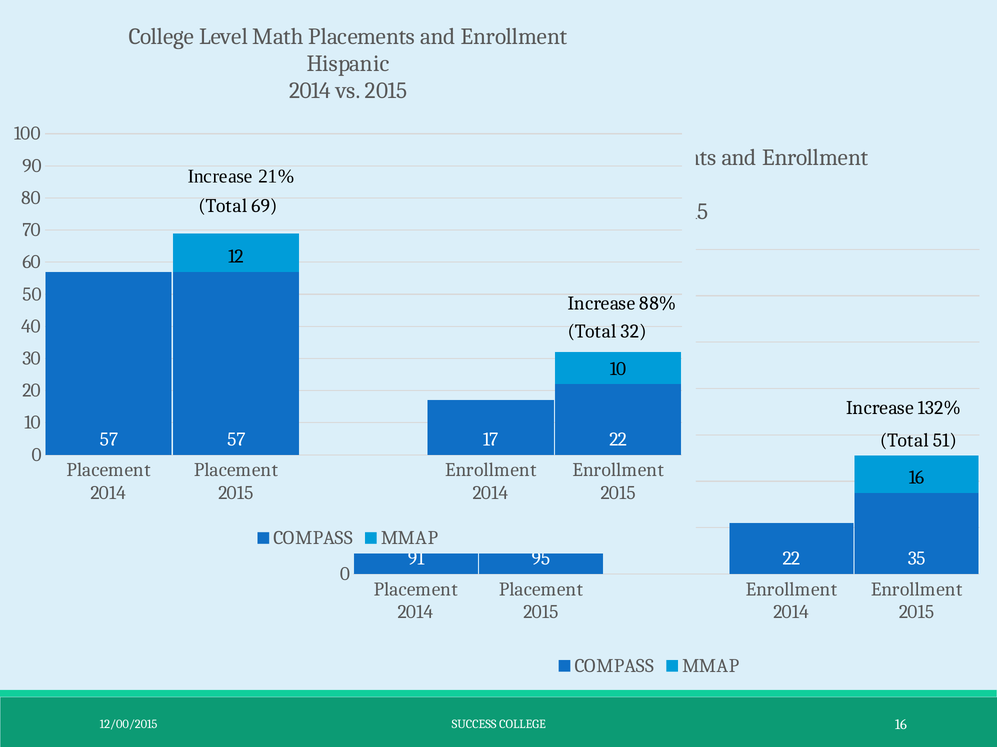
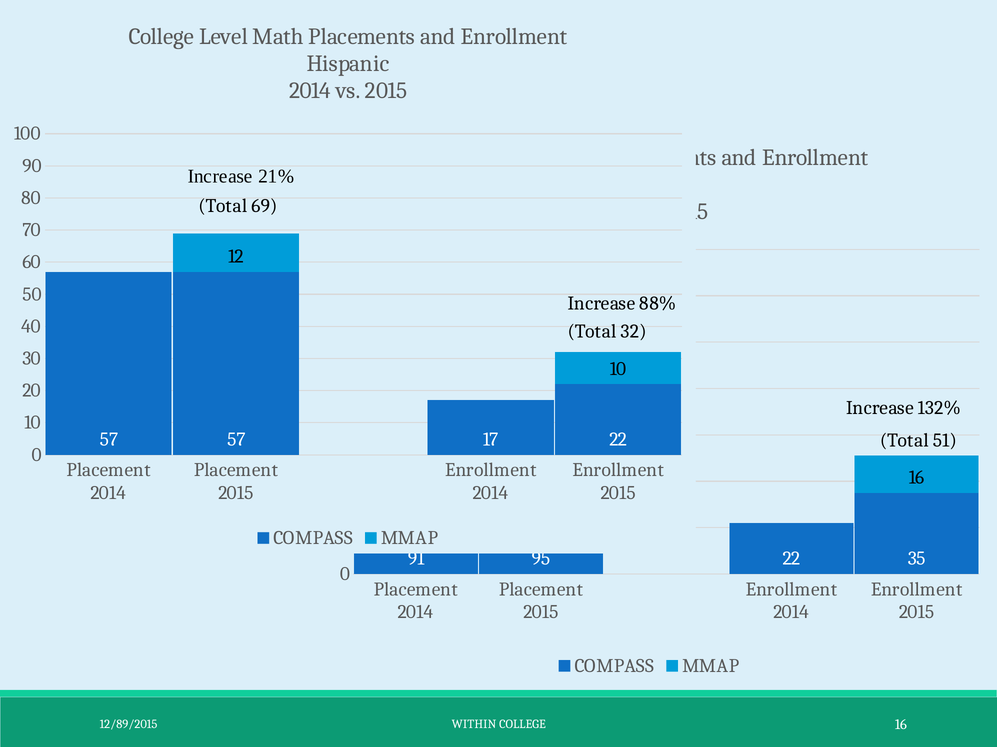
12/00/2015: 12/00/2015 -> 12/89/2015 (129, 725)
SUCCESS: SUCCESS -> WITHIN (474, 725)
